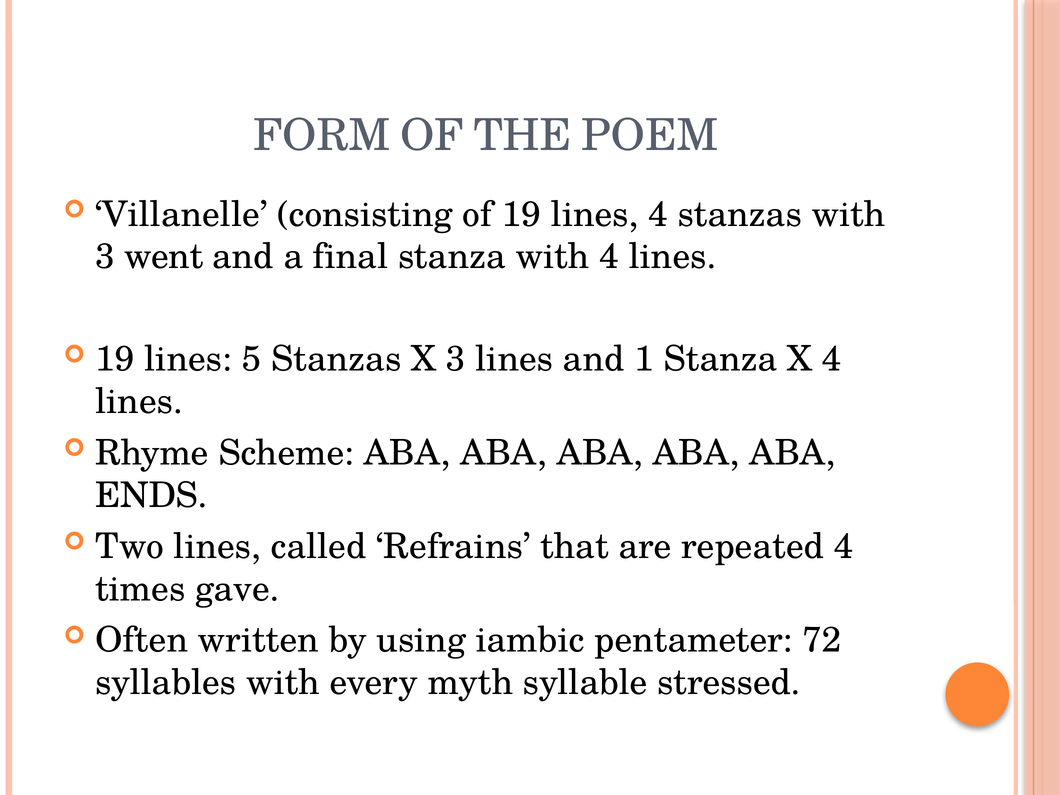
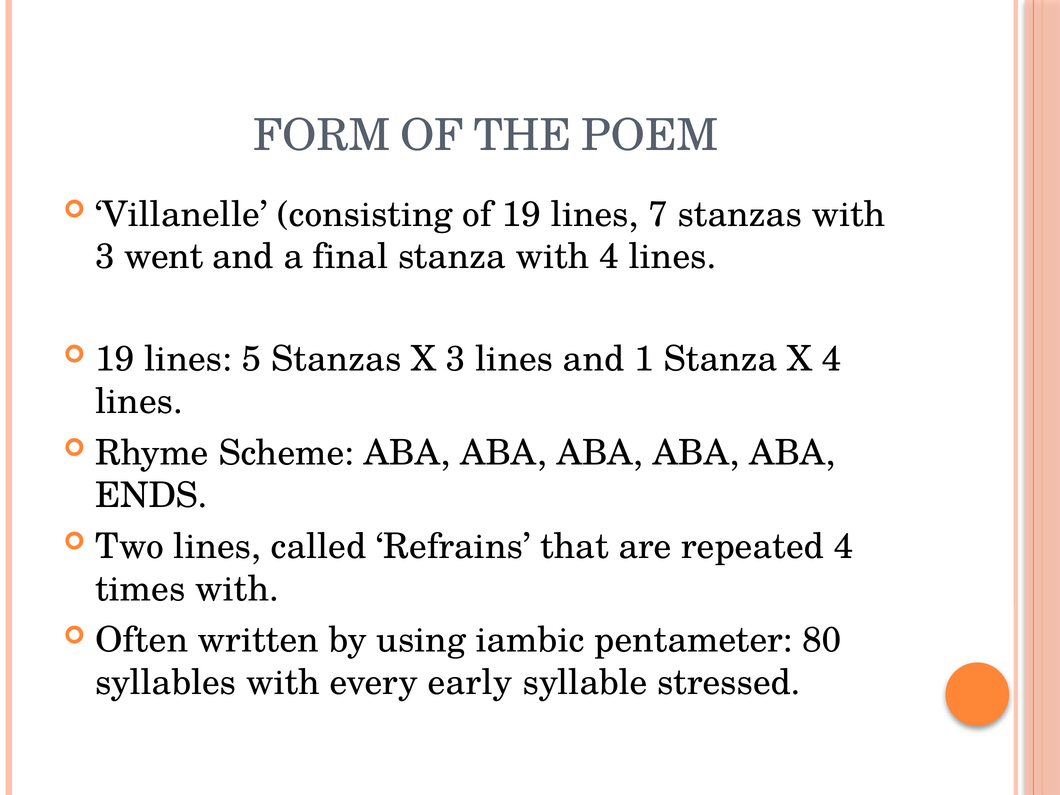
lines 4: 4 -> 7 (658, 214)
times gave: gave -> with (237, 589)
72: 72 -> 80 (822, 640)
myth: myth -> early (470, 683)
